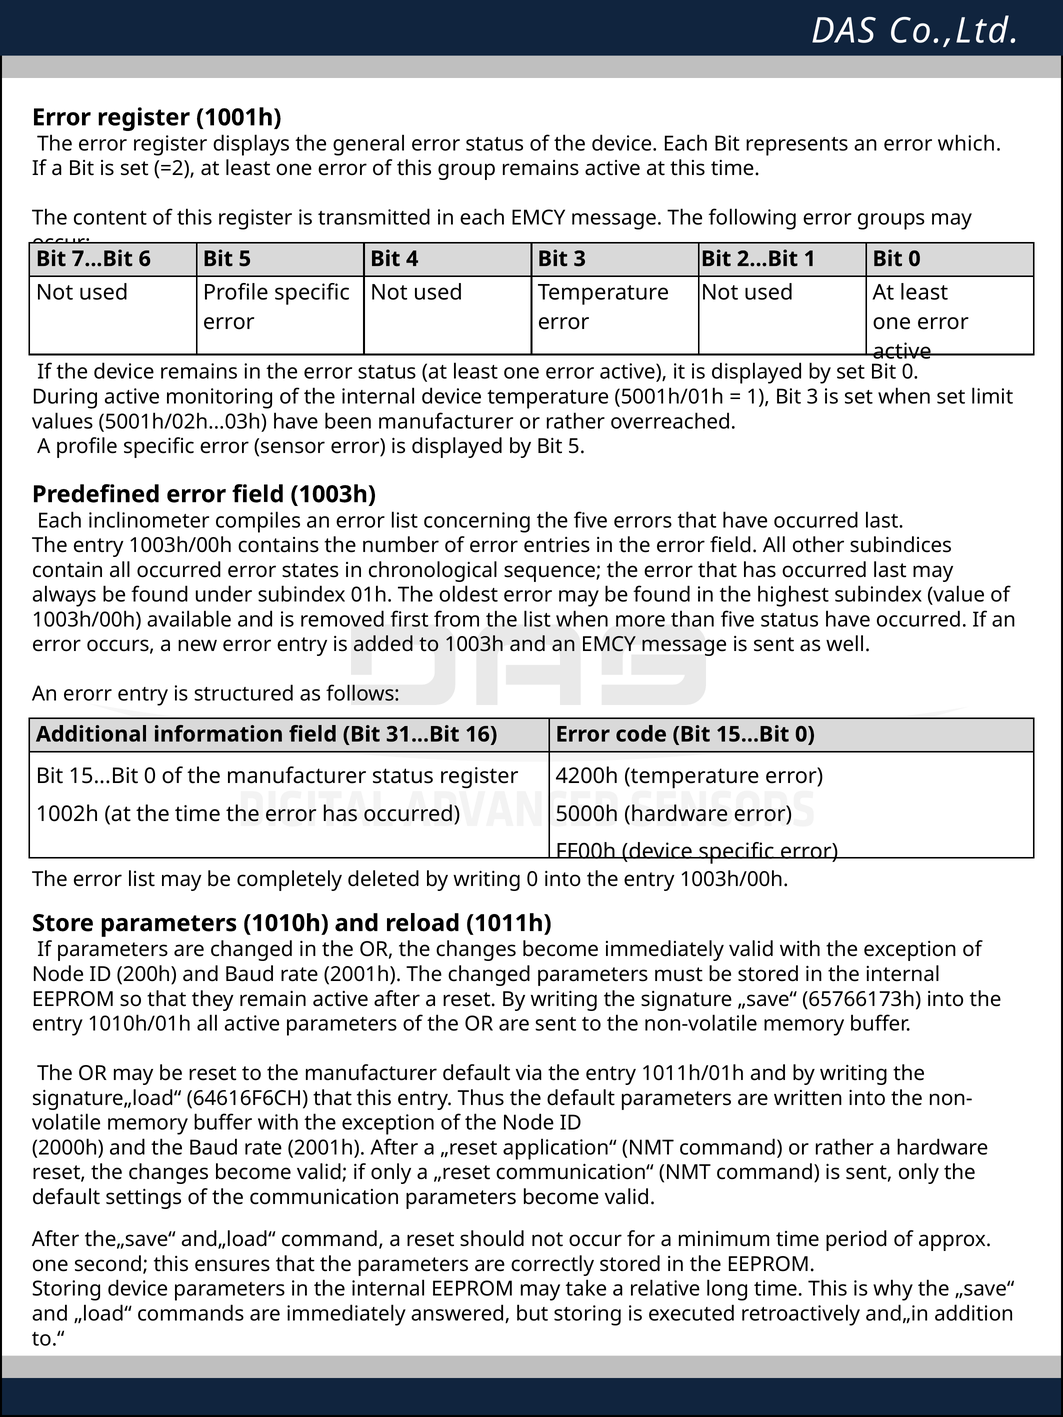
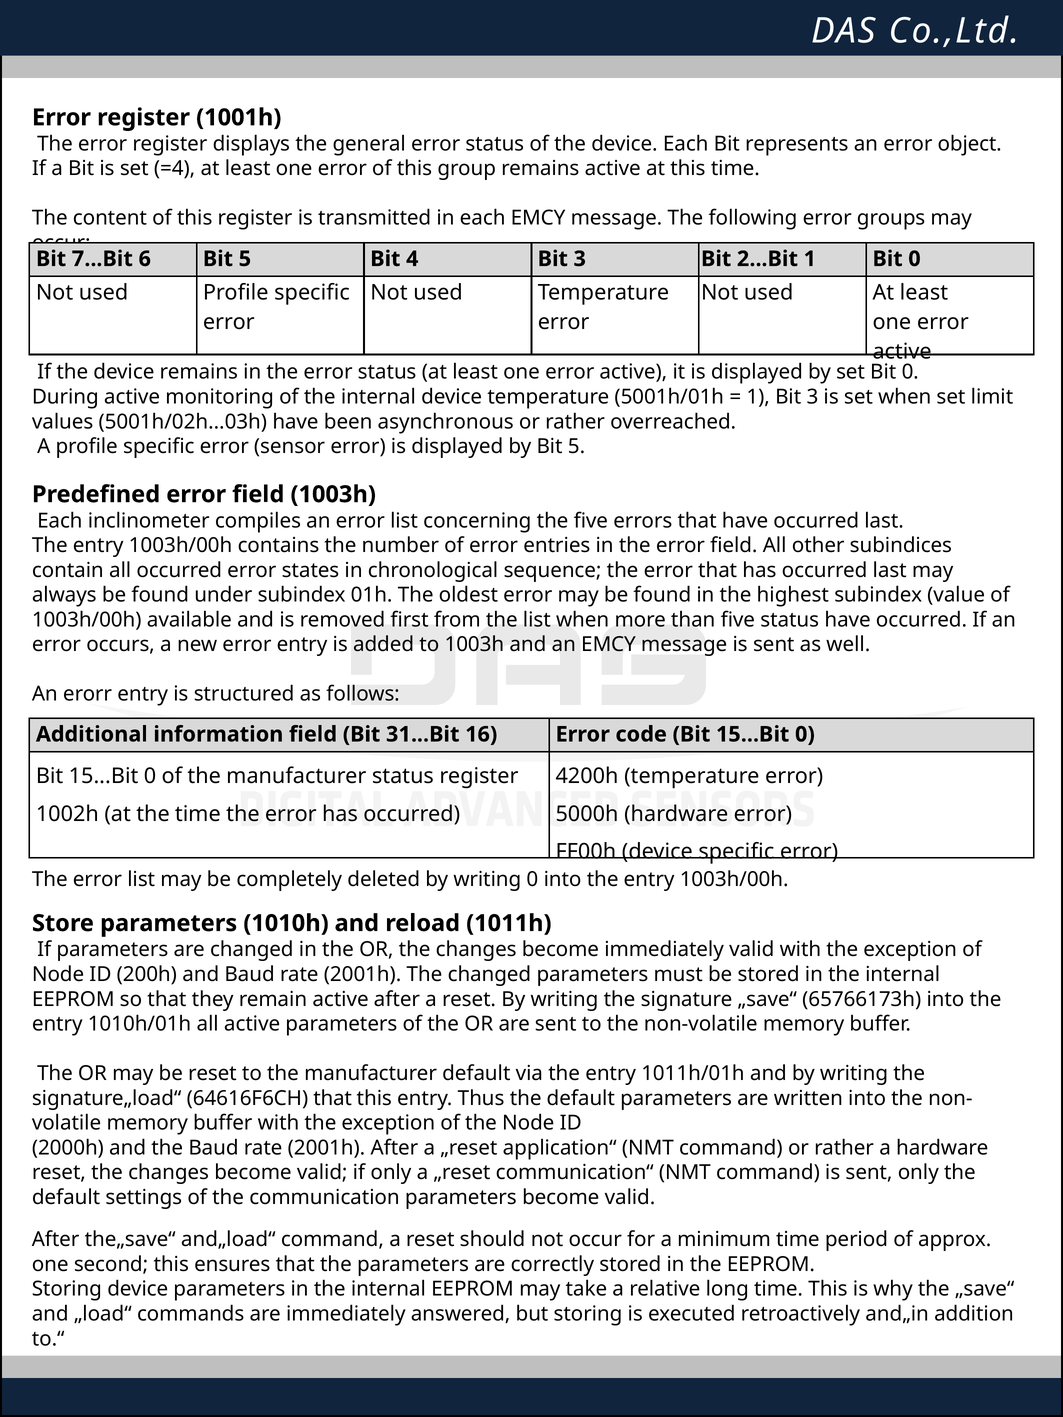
which: which -> object (970, 144)
=2: =2 -> =4 (175, 169)
been manufacturer: manufacturer -> asynchronous (446, 422)
